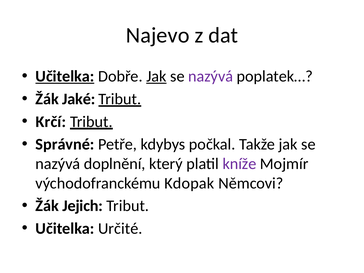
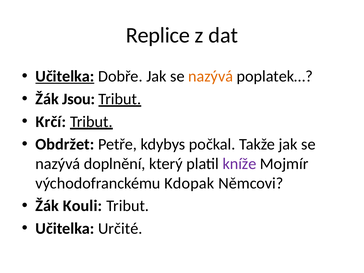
Najevo: Najevo -> Replice (158, 35)
Jak underline: present -> none (156, 76)
nazývá colour: purple -> orange (211, 76)
Jaké: Jaké -> Jsou (79, 99)
Správné: Správné -> Obdržet (65, 144)
Jejich: Jejich -> Kouli (82, 206)
